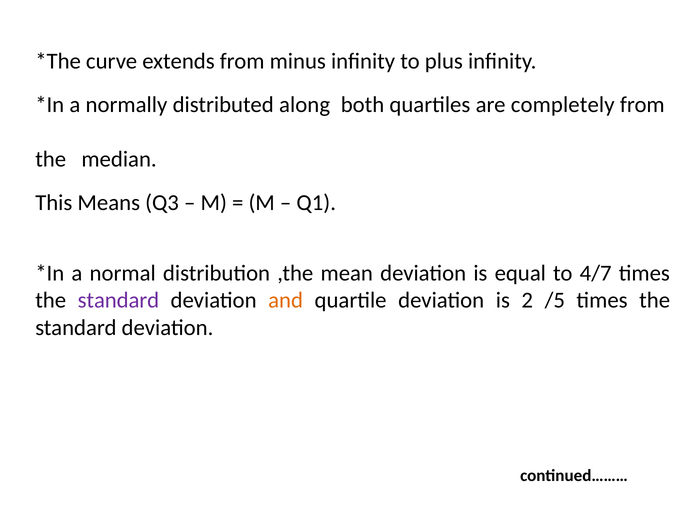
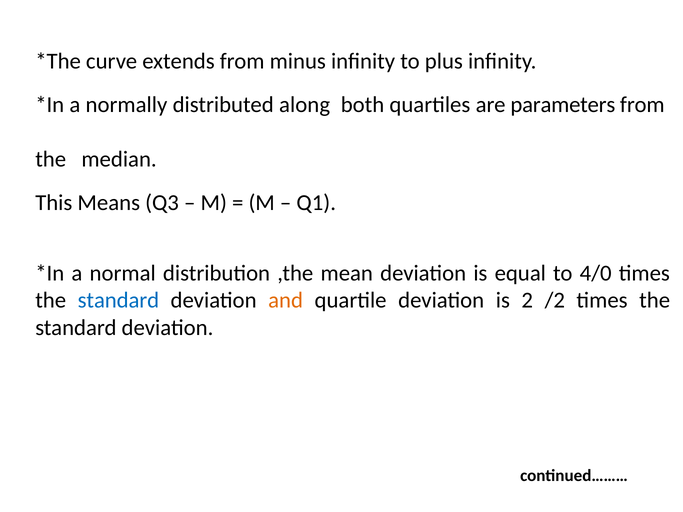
completely: completely -> parameters (563, 105)
4/7: 4/7 -> 4/0 (596, 273)
standard colour: purple -> blue (118, 301)
/5: /5 -> /2 (555, 301)
